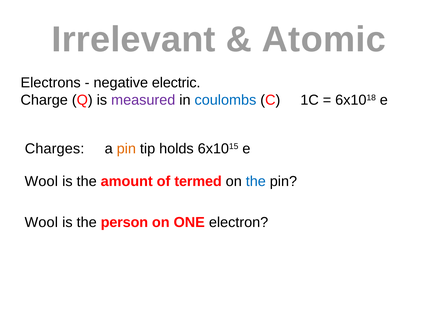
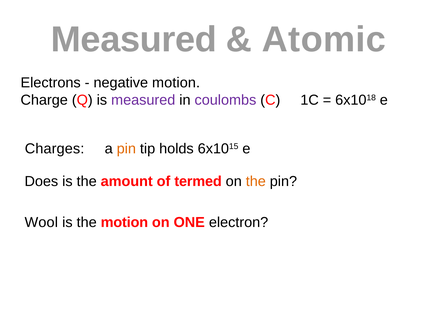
Irrelevant: Irrelevant -> Measured (134, 39)
negative electric: electric -> motion (176, 83)
coulombs colour: blue -> purple (225, 100)
Wool: Wool -> Does (41, 181)
the colour: blue -> orange (256, 181)
the person: person -> motion (124, 222)
